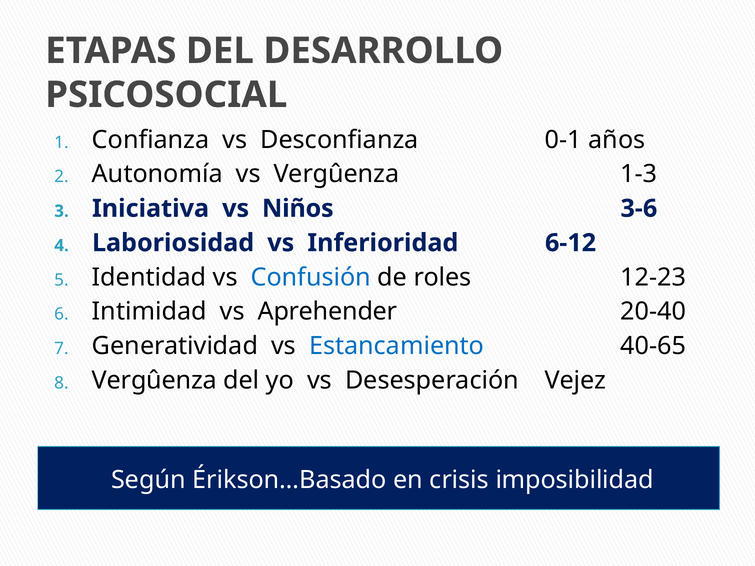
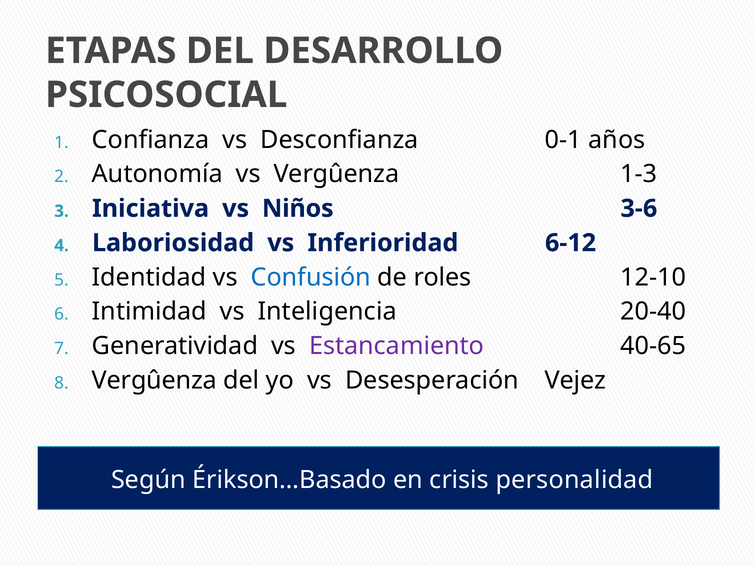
12-23: 12-23 -> 12-10 (653, 277)
Aprehender: Aprehender -> Inteligencia (327, 312)
Estancamiento colour: blue -> purple (397, 346)
imposibilidad: imposibilidad -> personalidad (574, 480)
